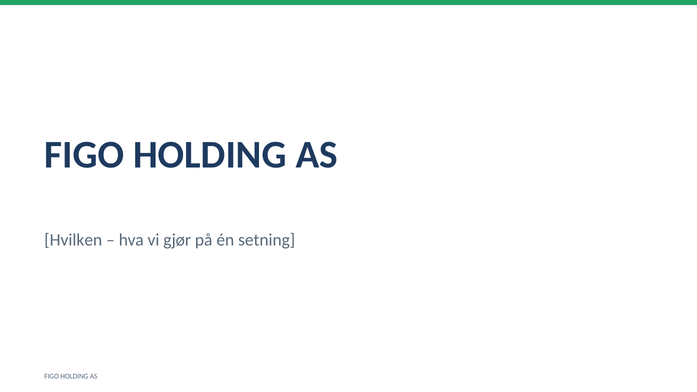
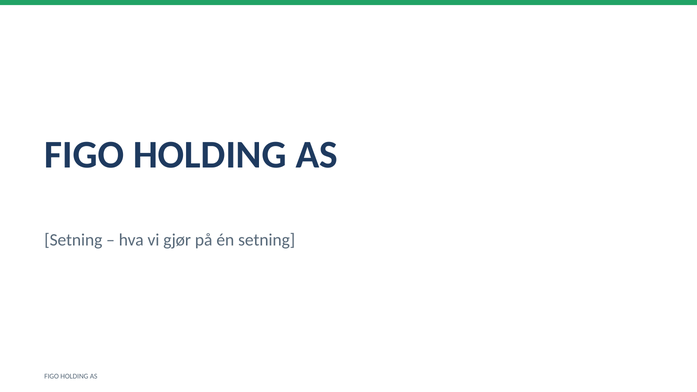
Hvilken: Hvilken -> Setning (73, 240)
